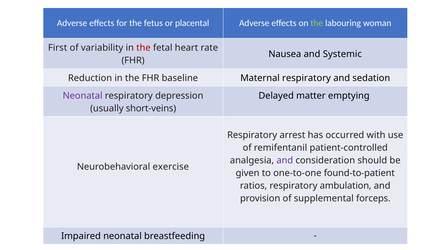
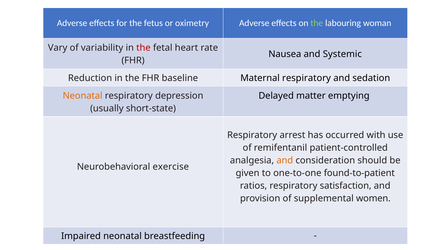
placental: placental -> oximetry (192, 23)
First: First -> Vary (58, 48)
Neonatal colour: purple -> orange (83, 96)
short-veins: short-veins -> short-state (151, 108)
and colour: purple -> orange (285, 161)
ambulation: ambulation -> satisfaction (346, 186)
forceps: forceps -> women (373, 199)
